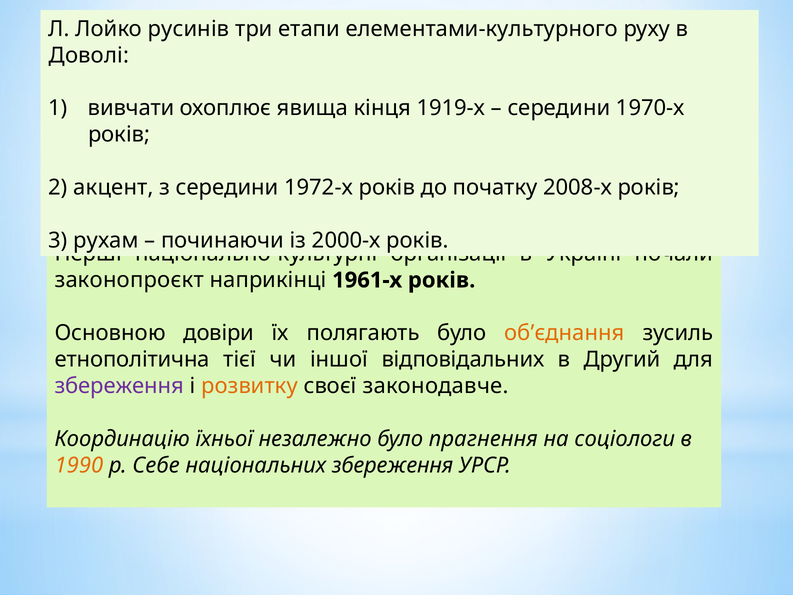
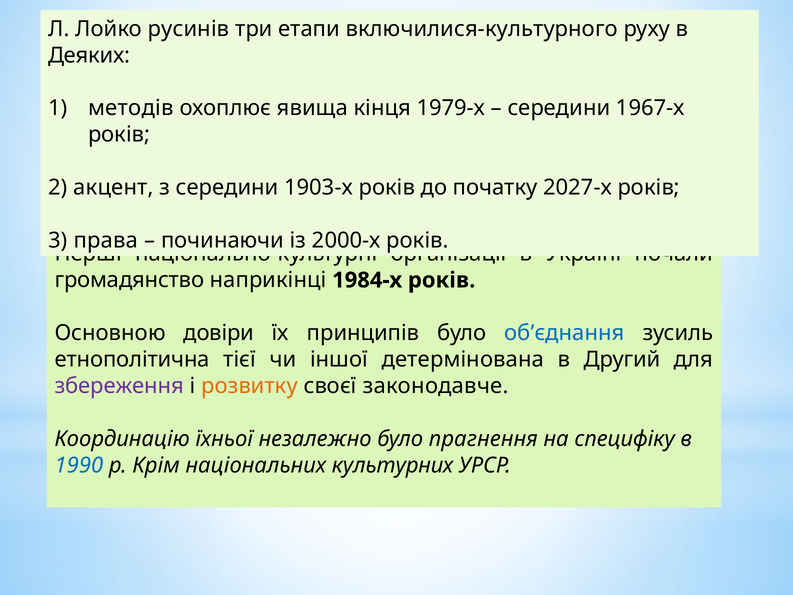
елементами-культурного: елементами-культурного -> включилися-культурного (482, 29)
Доволі: Доволі -> Деяких (89, 55)
вивчати: вивчати -> методів (131, 108)
1919-х: 1919-х -> 1979-х (451, 108)
1970-х: 1970-х -> 1967-х (650, 108)
1972-х: 1972-х -> 1903-х (319, 187)
2008-х: 2008-х -> 2027-х (578, 187)
рухам: рухам -> права (106, 240)
законопроєкт: законопроєкт -> громадянство (129, 280)
1961-х: 1961-х -> 1984-х (367, 280)
полягають: полягають -> принципів (363, 333)
об’єднання colour: orange -> blue (564, 333)
відповідальних: відповідальних -> детермінована (463, 359)
соціологи: соціологи -> специфіку (625, 439)
1990 colour: orange -> blue (79, 465)
Себе: Себе -> Крім (156, 465)
національних збереження: збереження -> культурних (392, 465)
